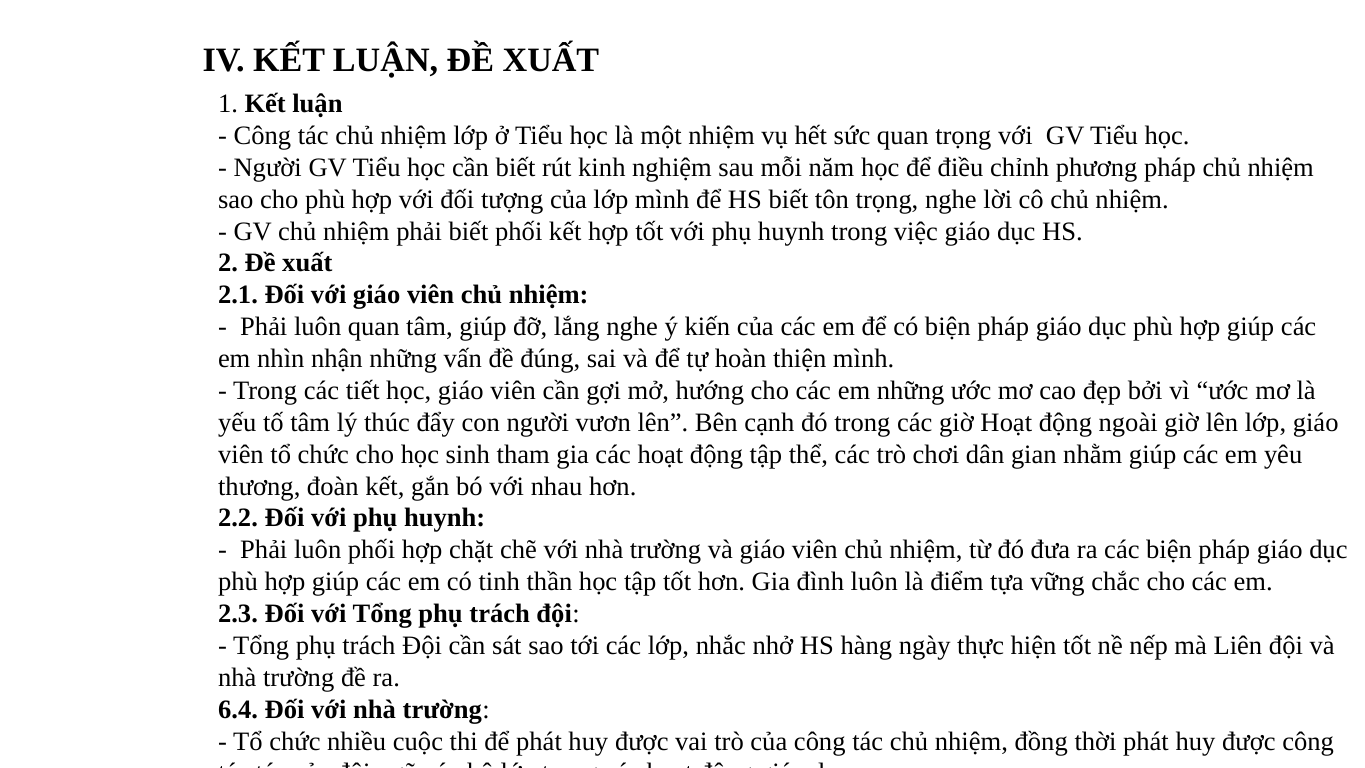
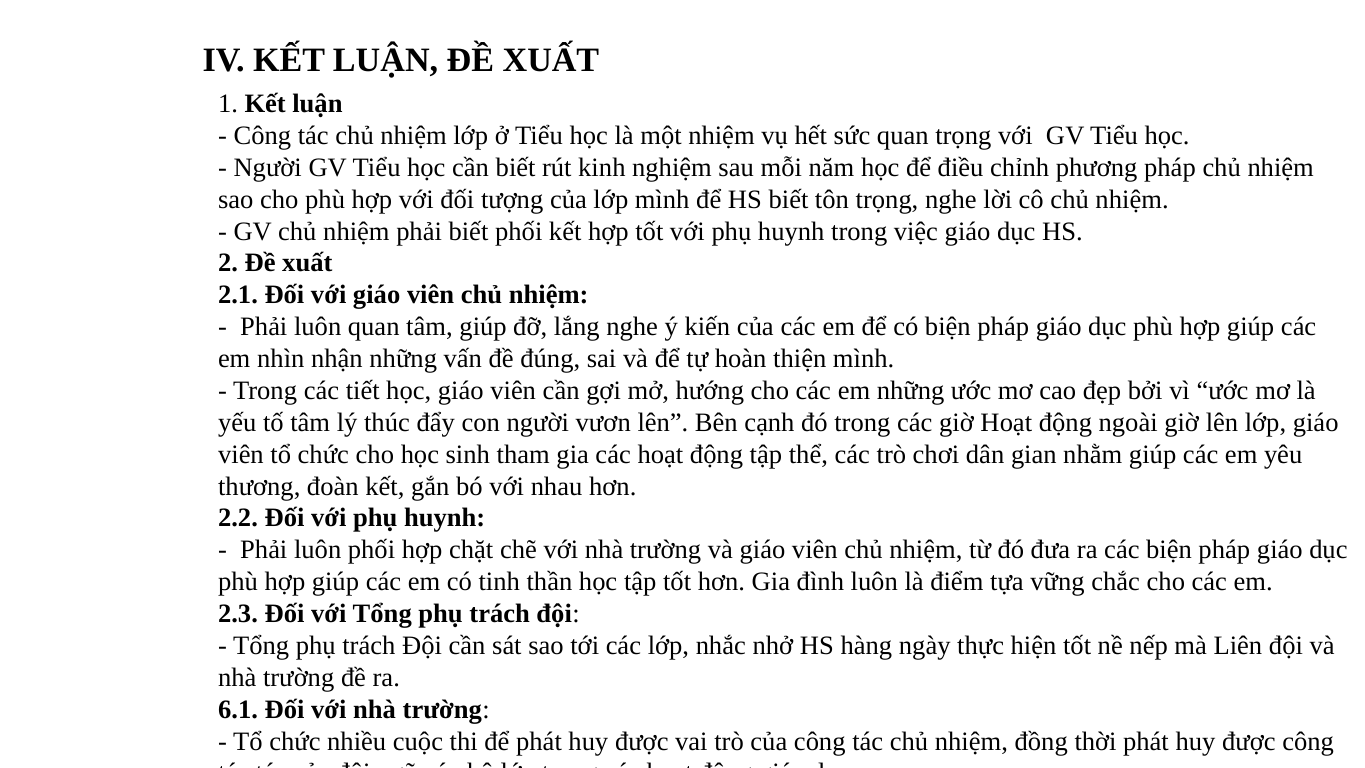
6.4: 6.4 -> 6.1 (238, 709)
